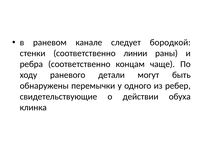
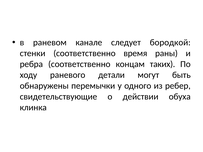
линии: линии -> время (135, 53)
чаще: чаще -> таких (163, 64)
